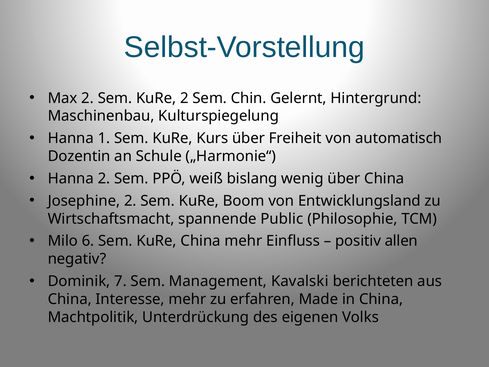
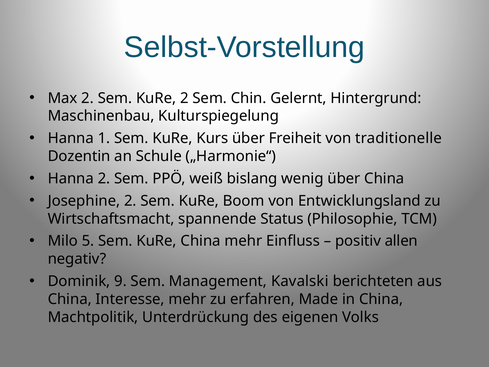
automatisch: automatisch -> traditionelle (399, 138)
Public: Public -> Status (282, 219)
6: 6 -> 5 (88, 241)
7: 7 -> 9 (120, 281)
